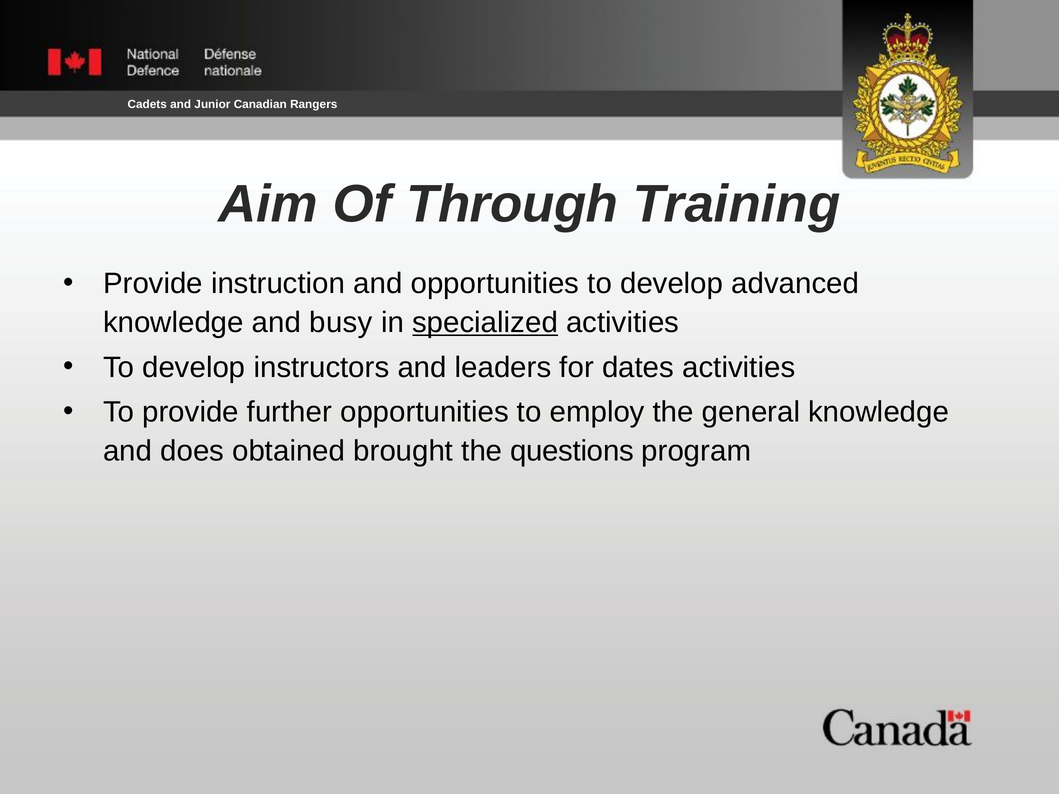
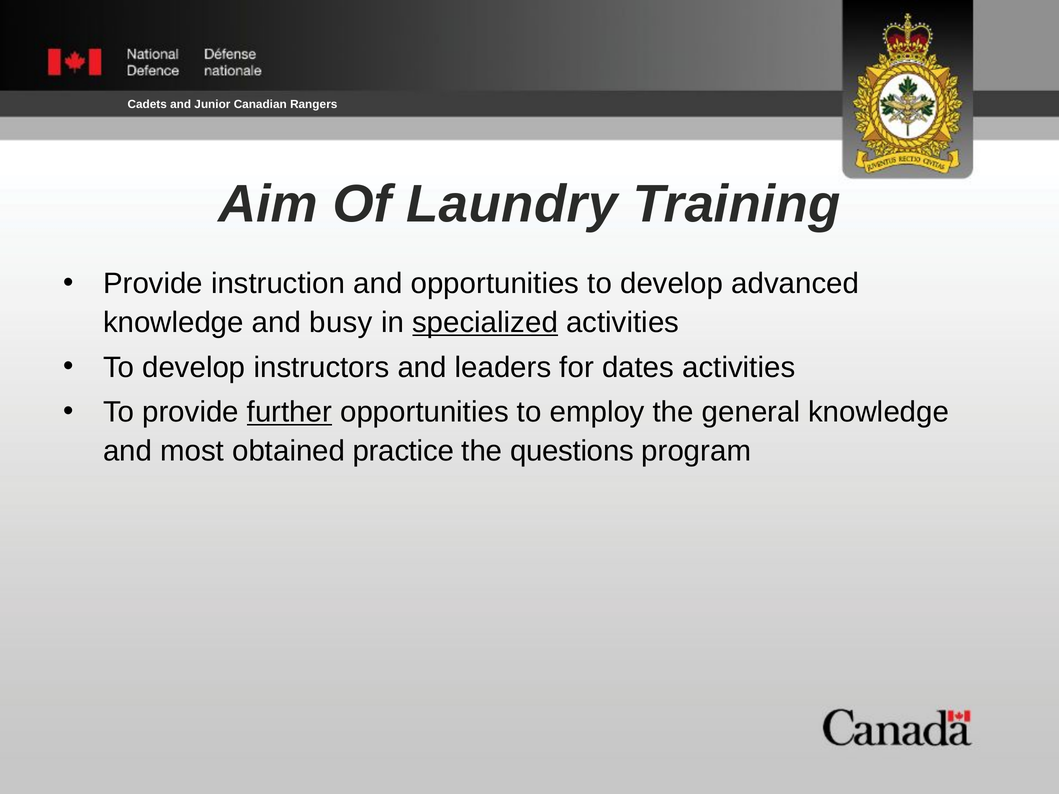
Through: Through -> Laundry (512, 204)
further underline: none -> present (289, 412)
does: does -> most (192, 451)
brought: brought -> practice (403, 451)
